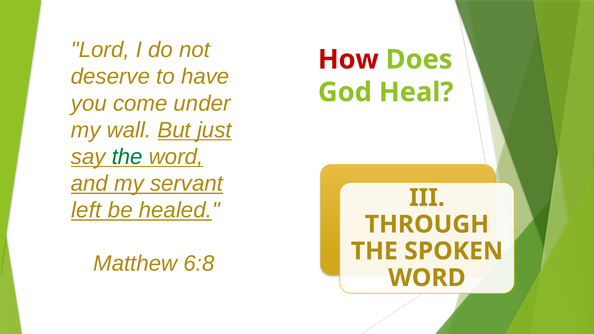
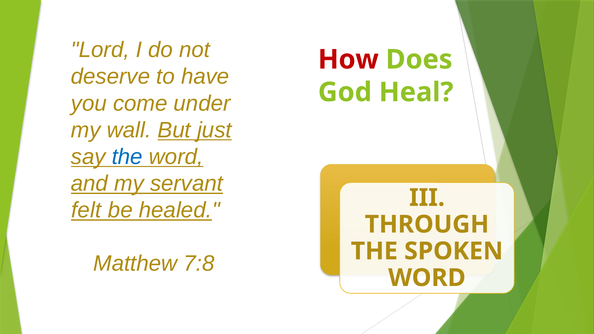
the colour: green -> blue (127, 157)
left: left -> felt (86, 210)
6:8: 6:8 -> 7:8 (199, 264)
